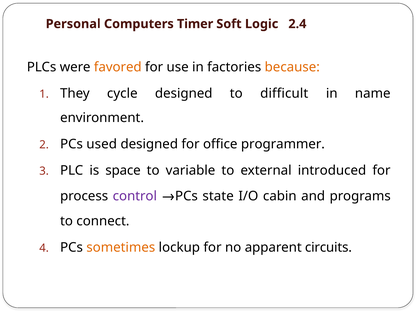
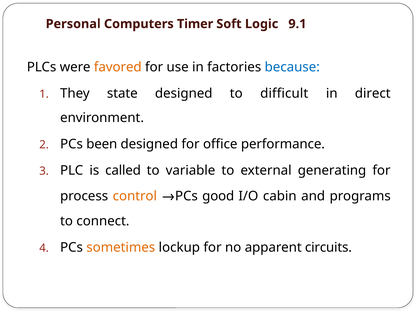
2.4: 2.4 -> 9.1 (297, 24)
because colour: orange -> blue (292, 67)
cycle: cycle -> state (122, 93)
name: name -> direct (373, 93)
used: used -> been (102, 144)
programmer: programmer -> performance (283, 144)
space: space -> called (123, 170)
introduced: introduced -> generating (332, 170)
control colour: purple -> orange (135, 196)
state: state -> good (218, 196)
